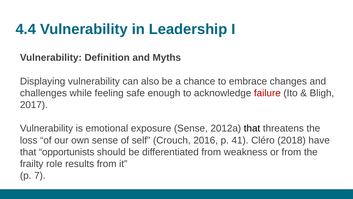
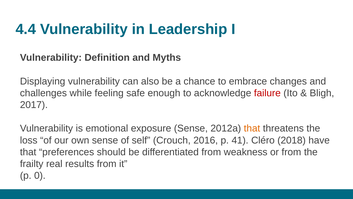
that colour: black -> orange (252, 128)
opportunists: opportunists -> preferences (67, 152)
role: role -> real (54, 164)
7: 7 -> 0 (40, 175)
